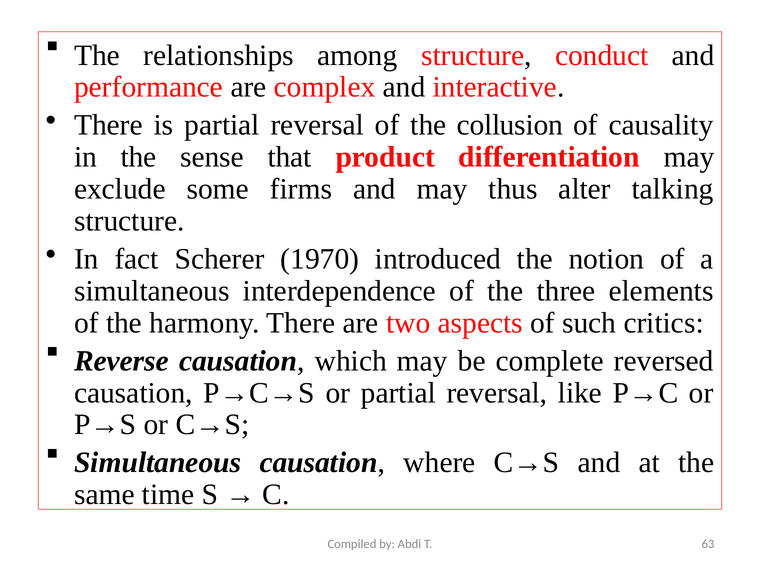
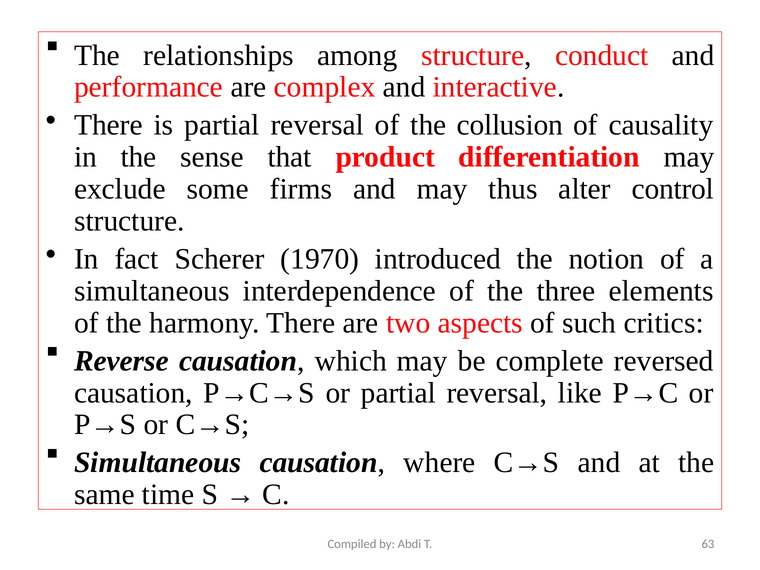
talking: talking -> control (673, 189)
